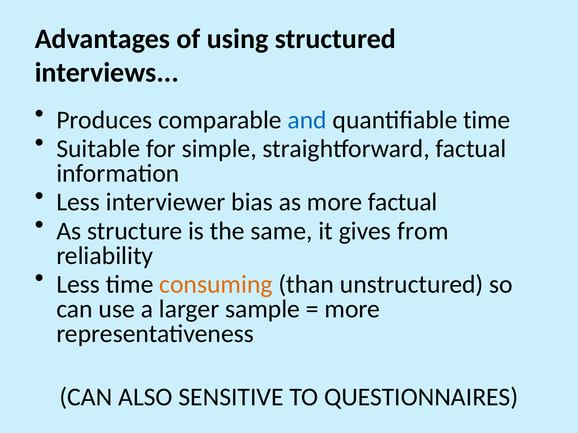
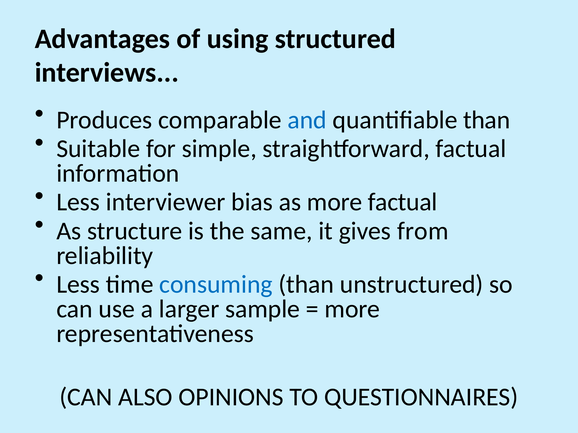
quantifiable time: time -> than (487, 120)
consuming colour: orange -> blue (216, 285)
SENSITIVE: SENSITIVE -> OPINIONS (231, 398)
